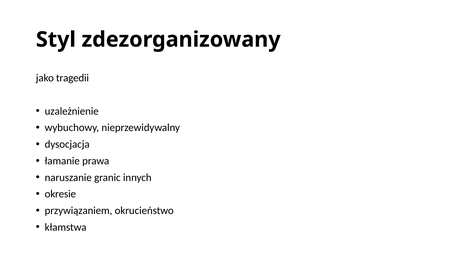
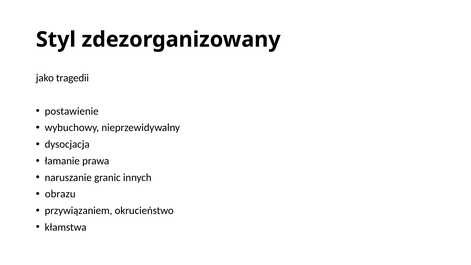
uzależnienie: uzależnienie -> postawienie (72, 111)
okresie: okresie -> obrazu (60, 194)
